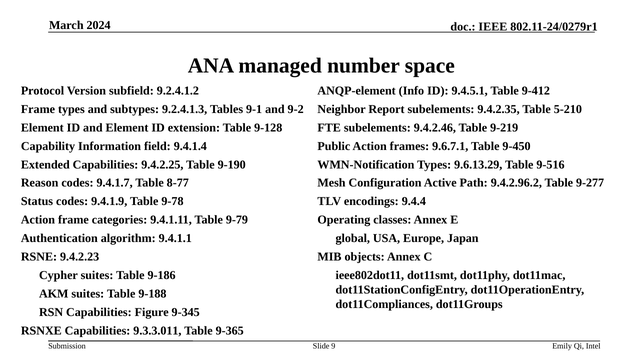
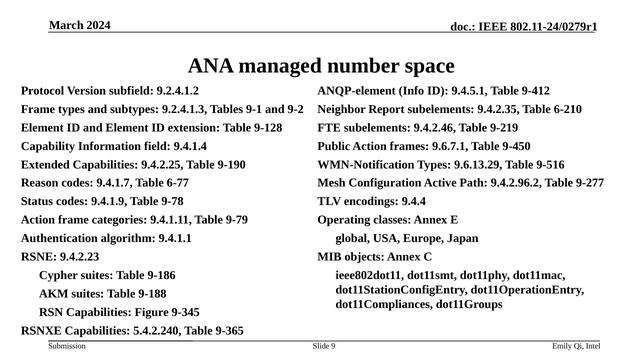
5-210: 5-210 -> 6-210 (568, 109)
8-77: 8-77 -> 6-77 (178, 183)
9.3.3.011: 9.3.3.011 -> 5.4.2.240 (157, 331)
